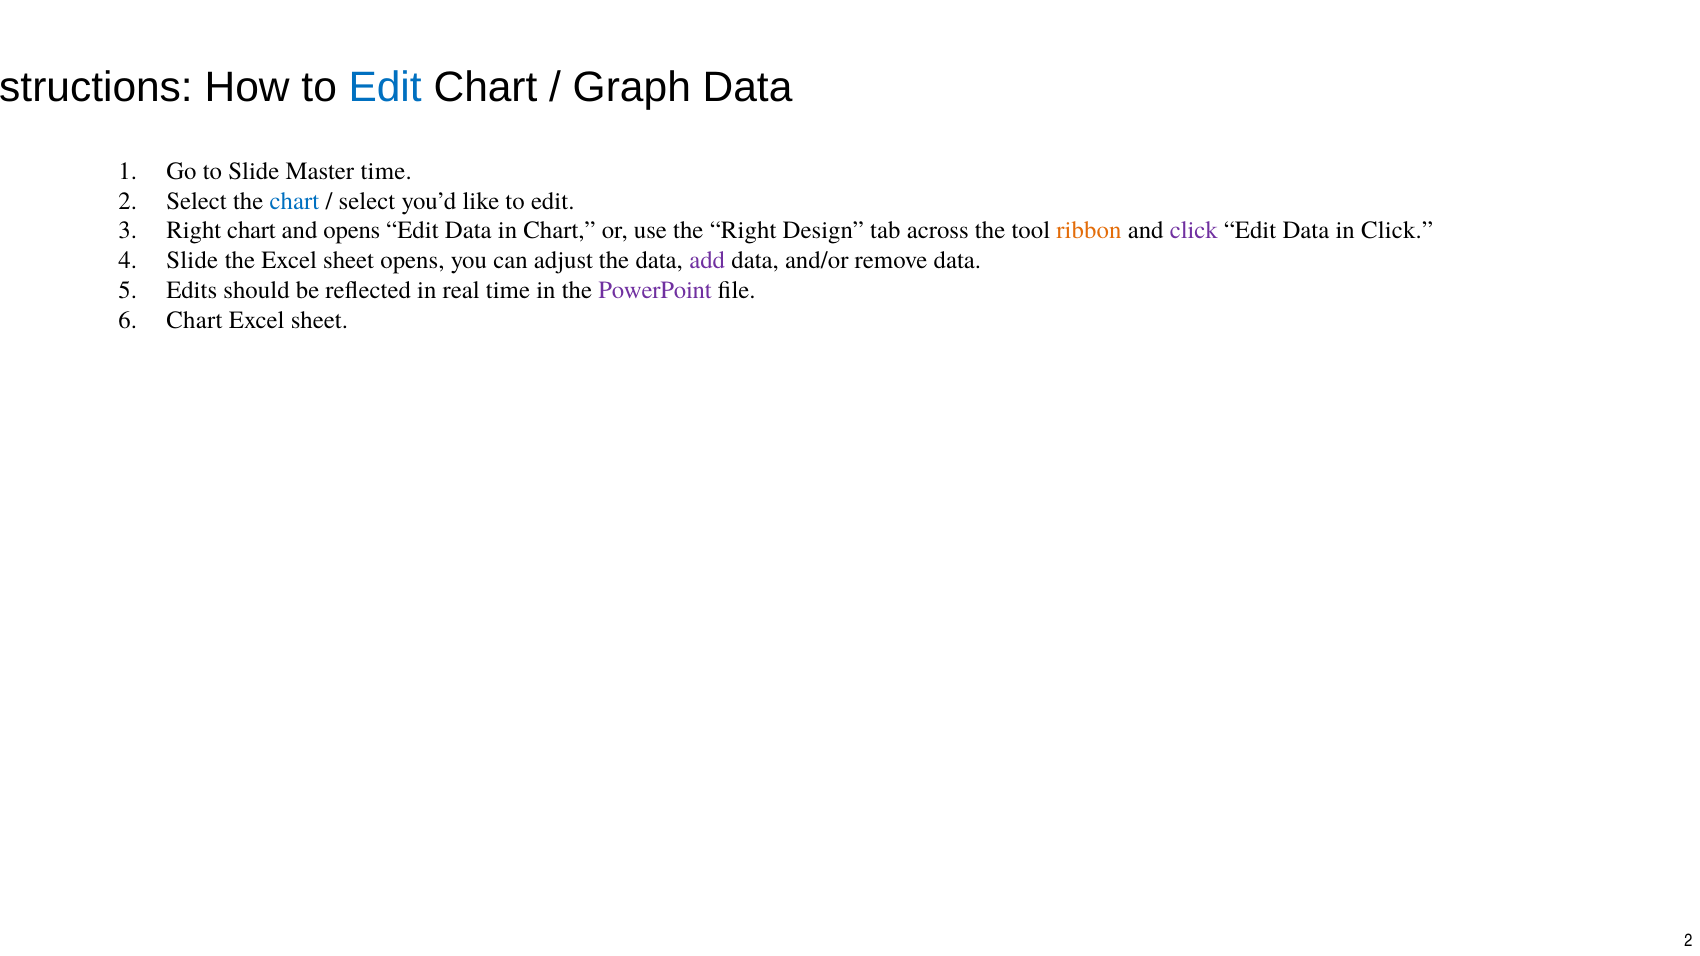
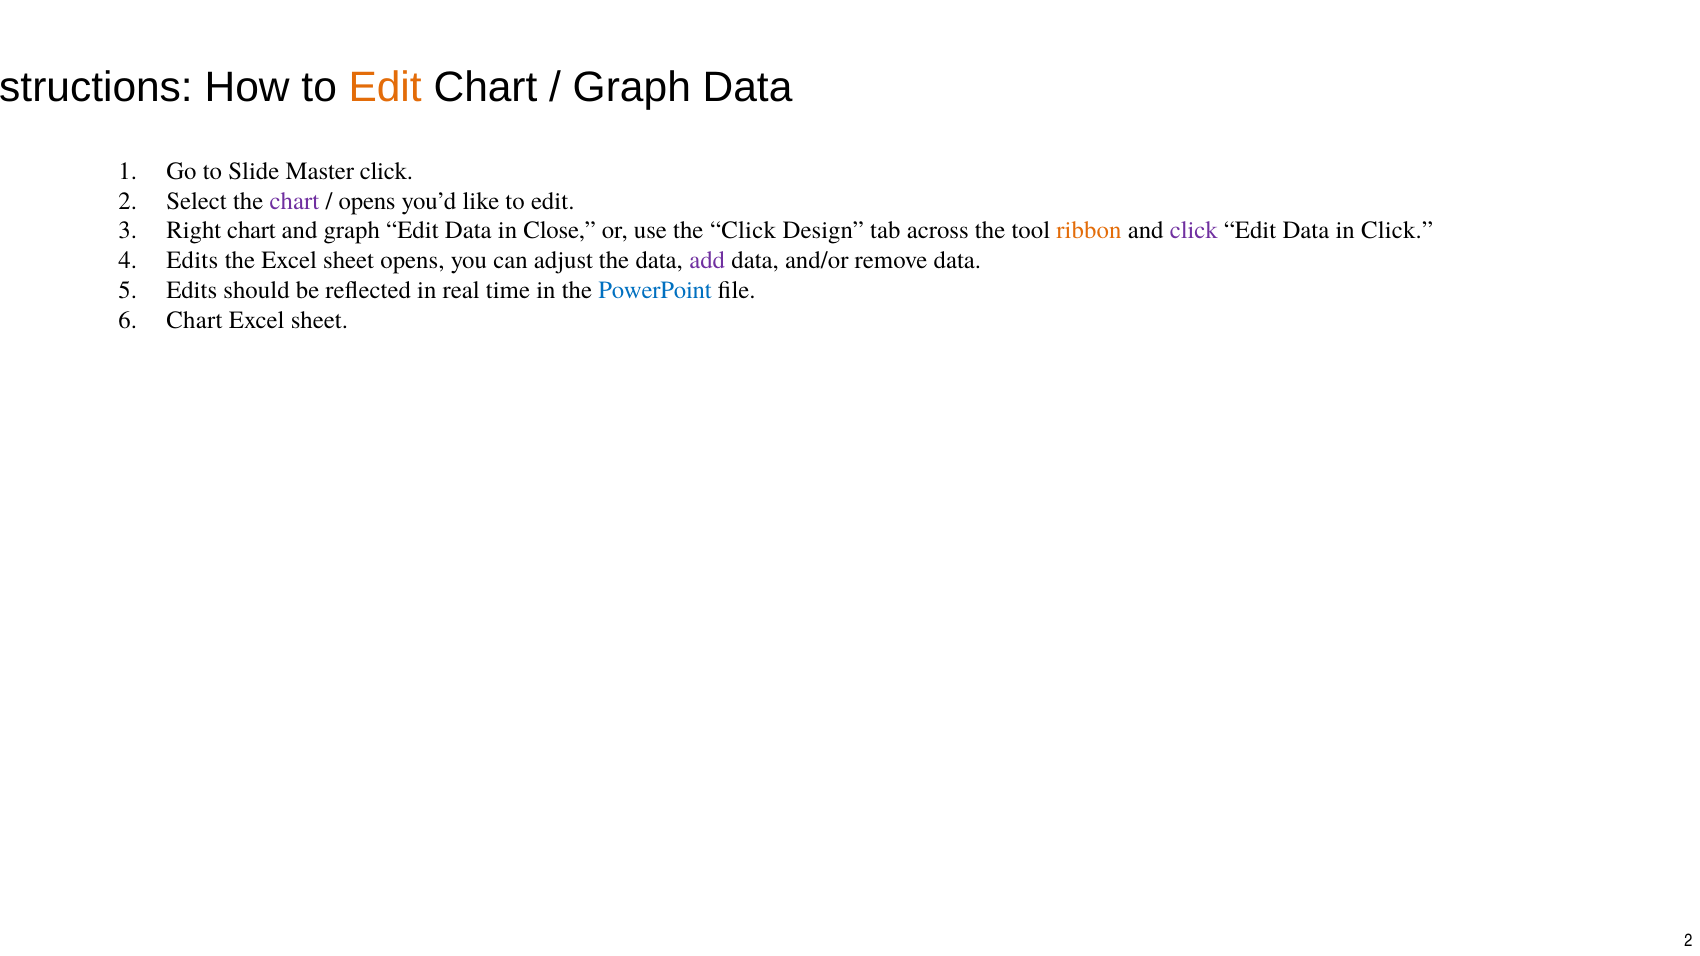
Edit colour: blue -> orange (385, 88)
Master time: time -> click (386, 171)
chart colour: blue -> purple (294, 201)
select: select -> opens (367, 201)
and opens: opens -> graph (352, 231)
in Chart: Chart -> Close (560, 231)
the Right: Right -> Click (743, 231)
Slide: Slide -> Edits (192, 261)
PowerPoint colour: purple -> blue (655, 290)
